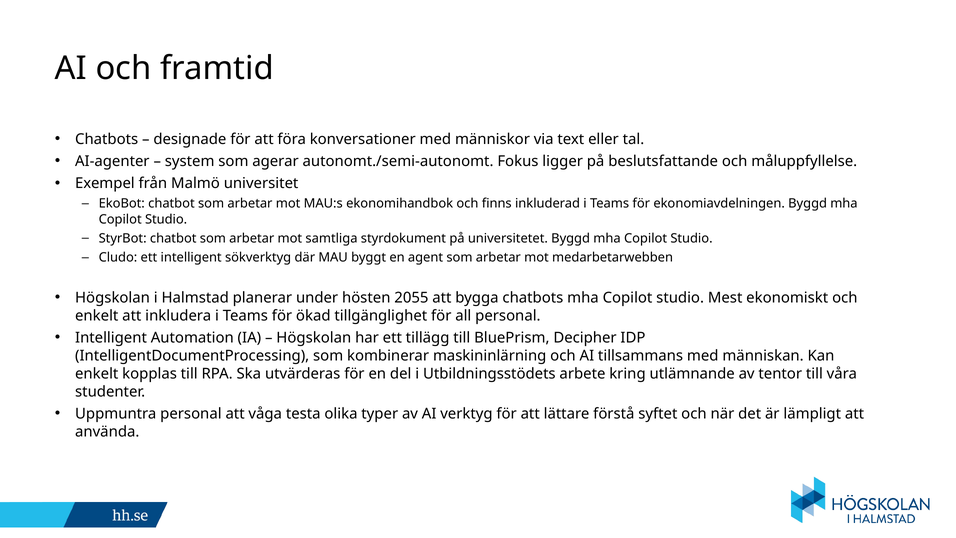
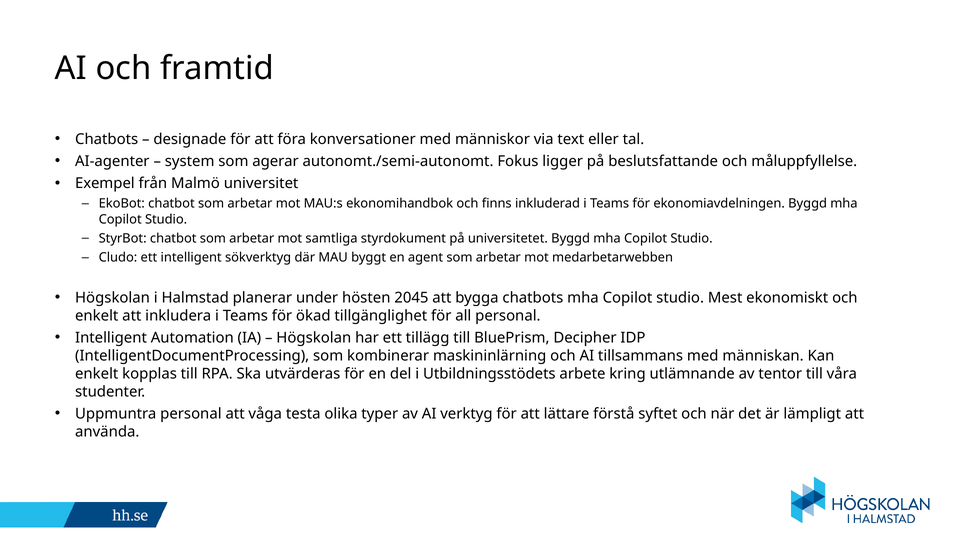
2055: 2055 -> 2045 (411, 298)
